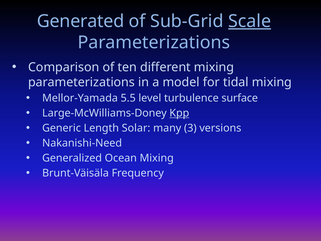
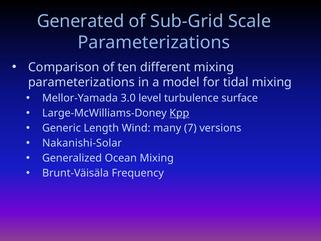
Scale underline: present -> none (250, 21)
5.5: 5.5 -> 3.0 (128, 98)
Solar: Solar -> Wind (136, 128)
3: 3 -> 7 (190, 128)
Nakanishi-Need: Nakanishi-Need -> Nakanishi-Solar (82, 143)
